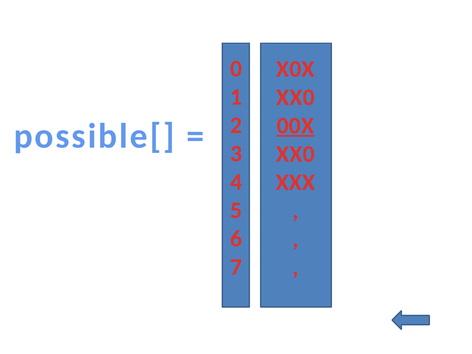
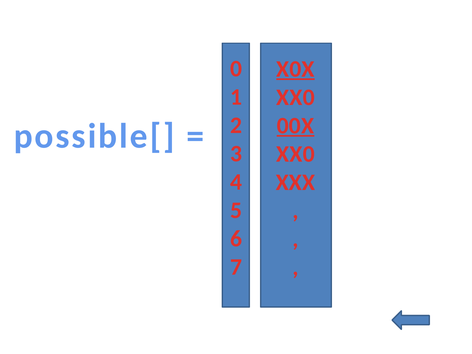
X0X underline: none -> present (295, 69)
